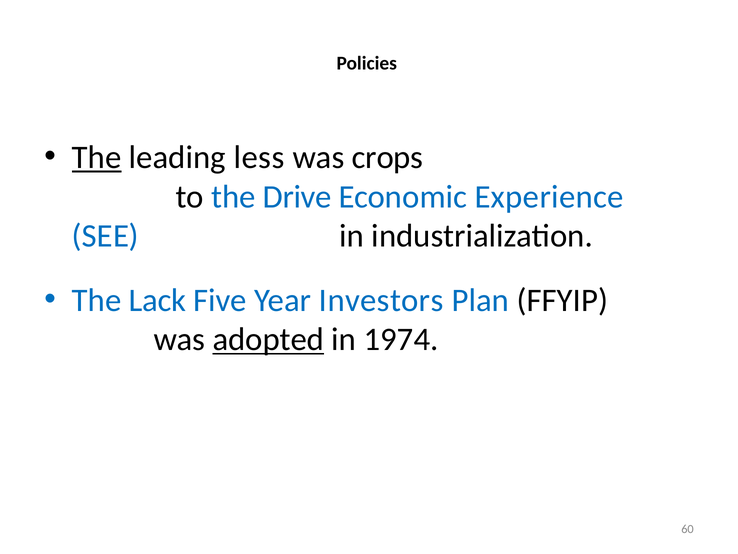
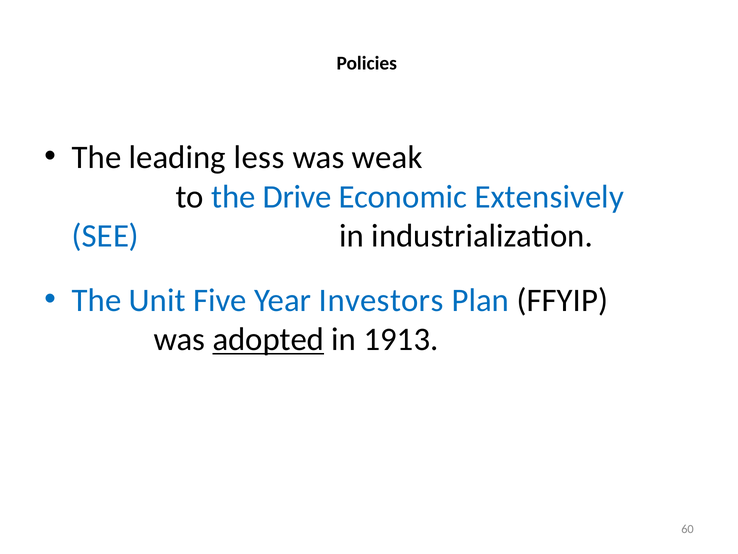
The underline: present -> none (97, 157)
crops: crops -> weak (387, 157)
Experience: Experience -> Extensively (549, 197)
Lack: Lack -> Unit (157, 300)
1974: 1974 -> 1913 (401, 339)
